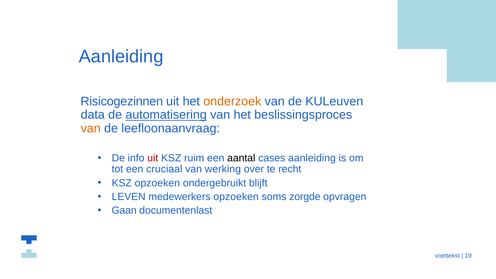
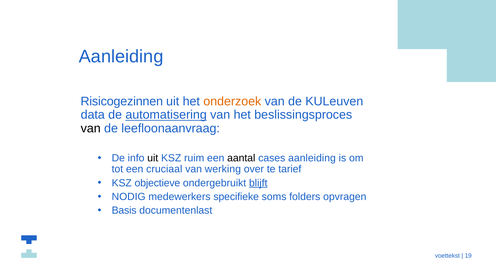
van colour: orange -> black (91, 128)
uit colour: red -> black (153, 158)
recht: recht -> tarief (290, 169)
KSZ opzoeken: opzoeken -> objectieve (157, 183)
blijft underline: none -> present (258, 183)
LEVEN: LEVEN -> NODIG (129, 197)
medewerkers opzoeken: opzoeken -> specifieke (236, 197)
zorgde: zorgde -> folders (305, 197)
Gaan: Gaan -> Basis (124, 210)
